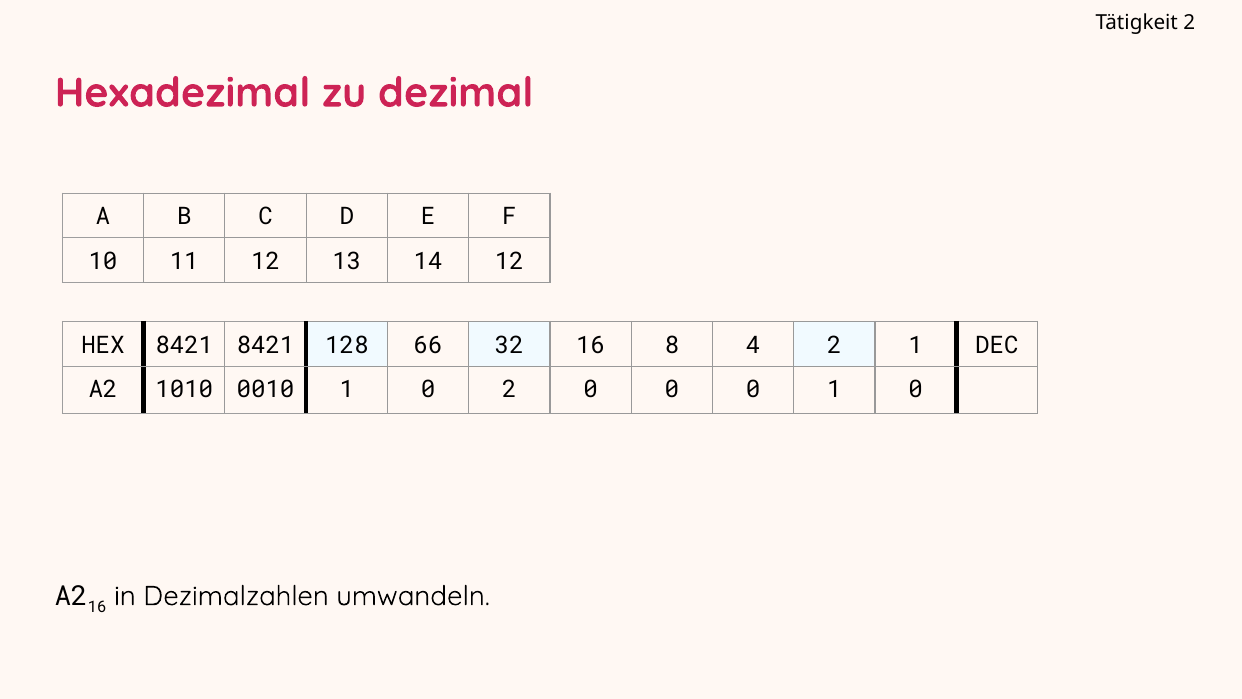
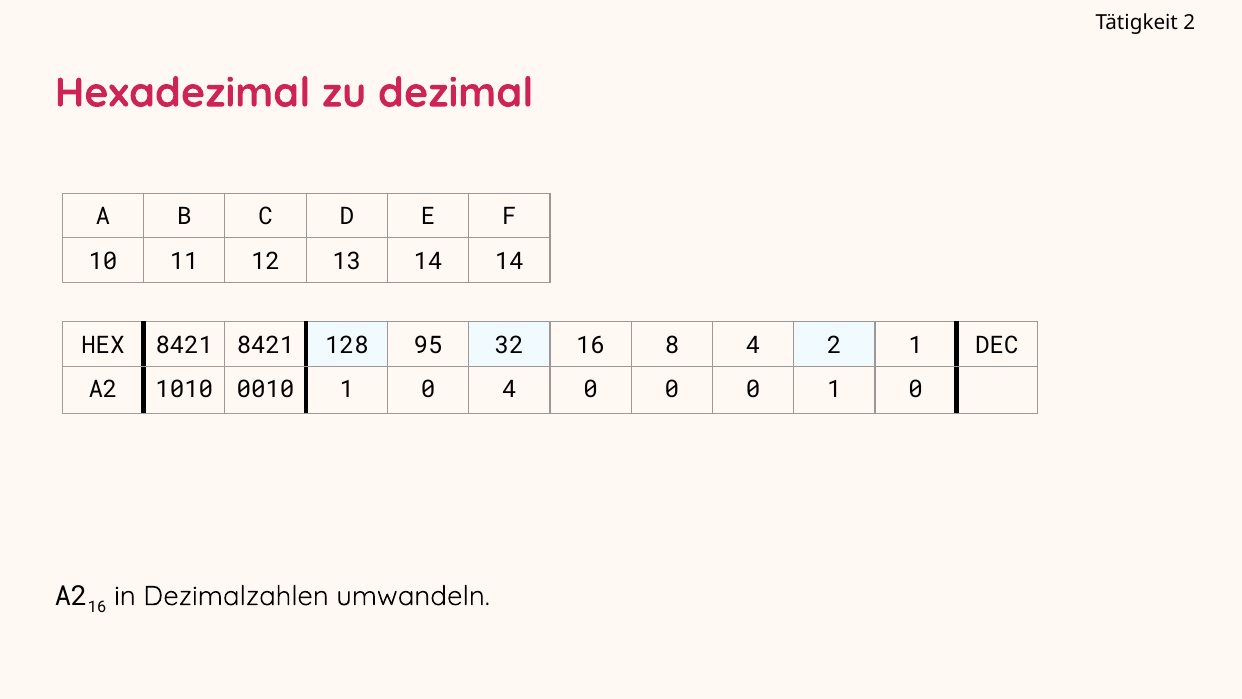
14 12: 12 -> 14 (509, 261)
66: 66 -> 95 (428, 345)
0 2: 2 -> 4 (509, 390)
